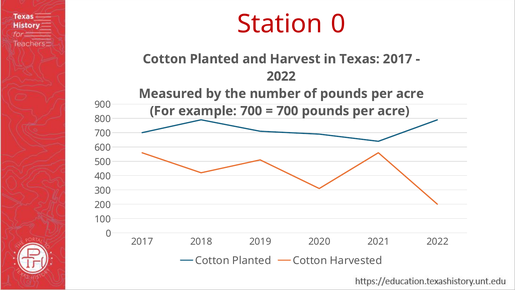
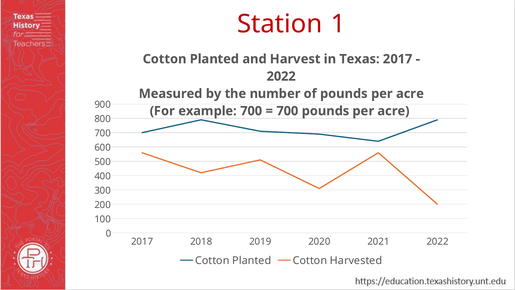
Station 0: 0 -> 1 (338, 24)
